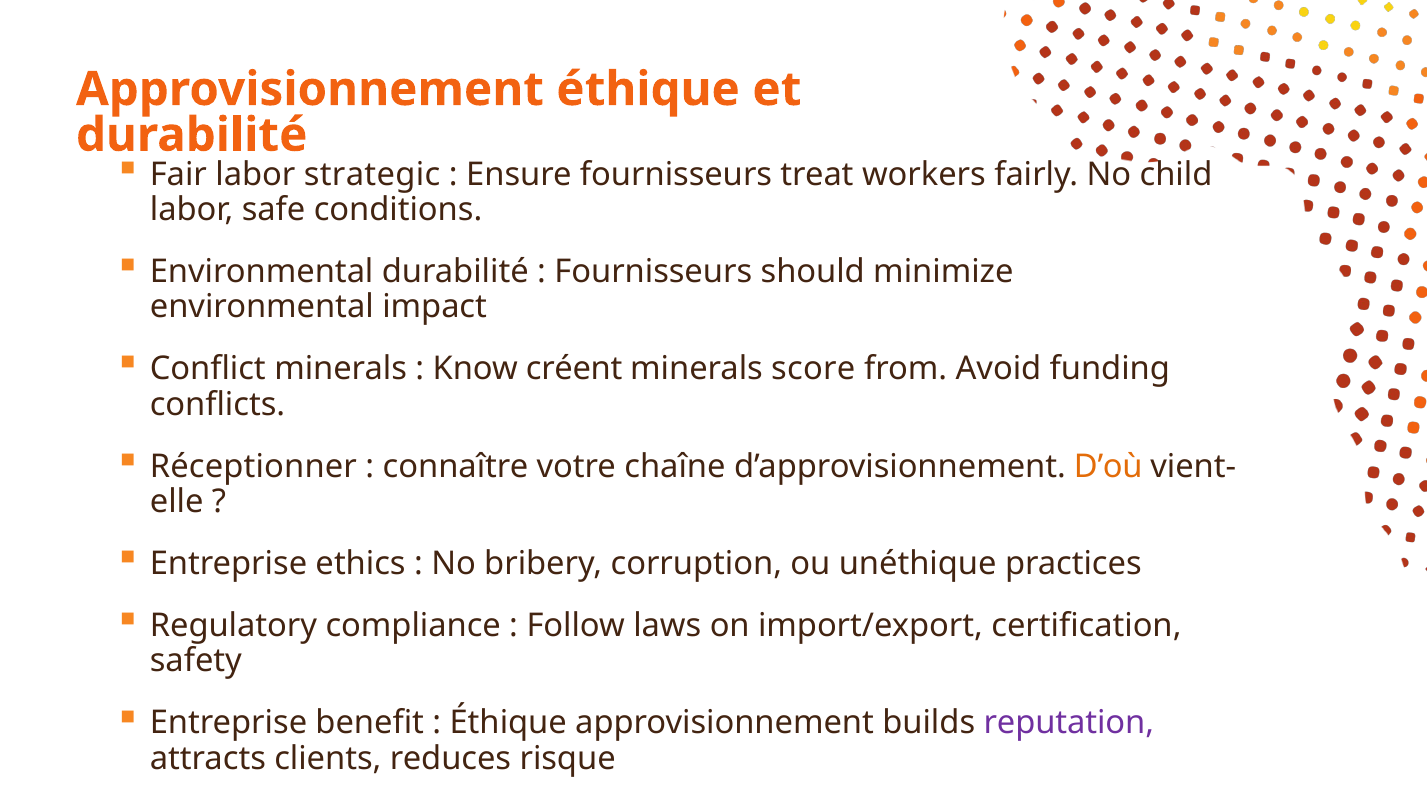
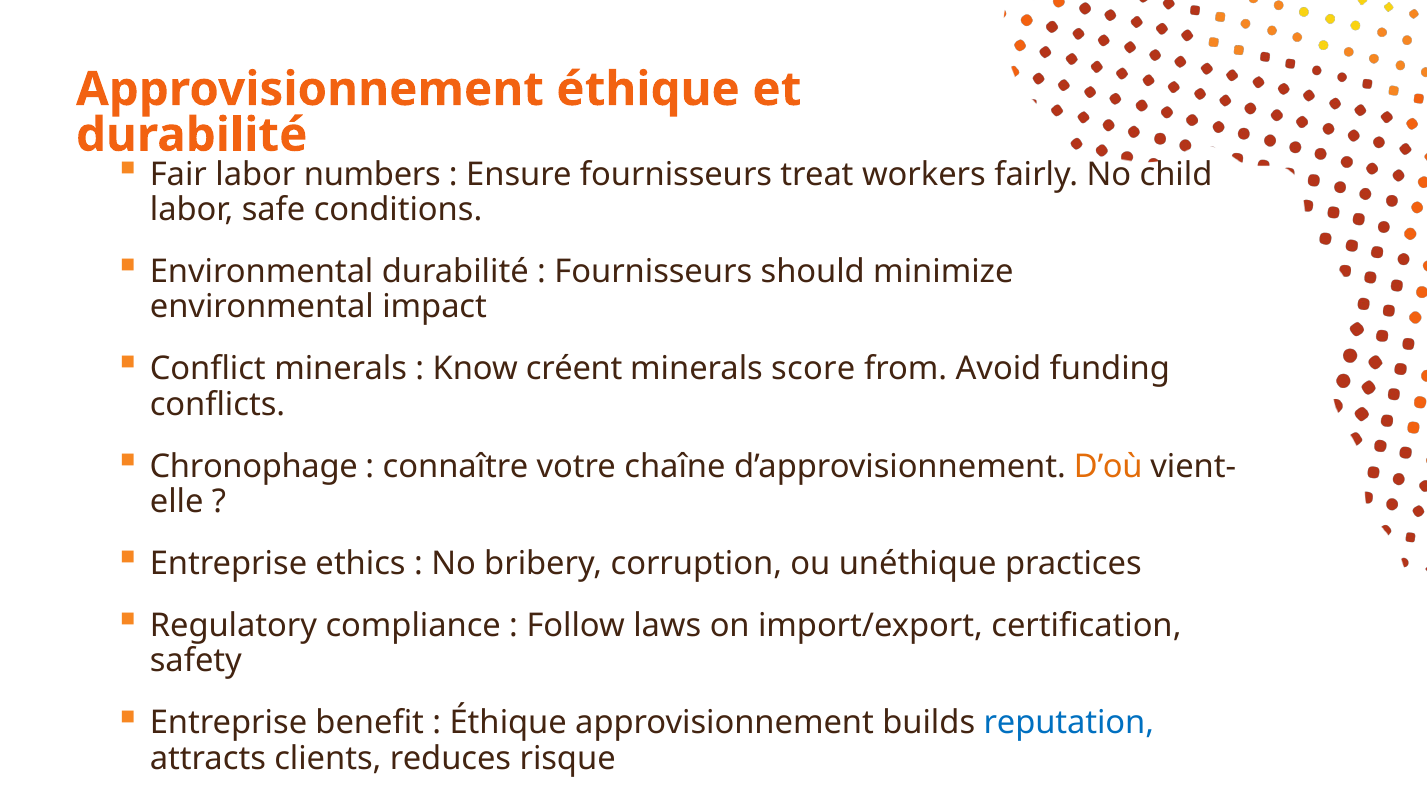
strategic: strategic -> numbers (372, 174)
Réceptionner: Réceptionner -> Chronophage (254, 466)
reputation colour: purple -> blue (1069, 723)
